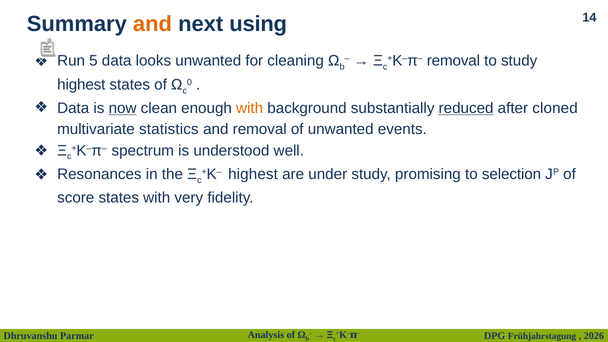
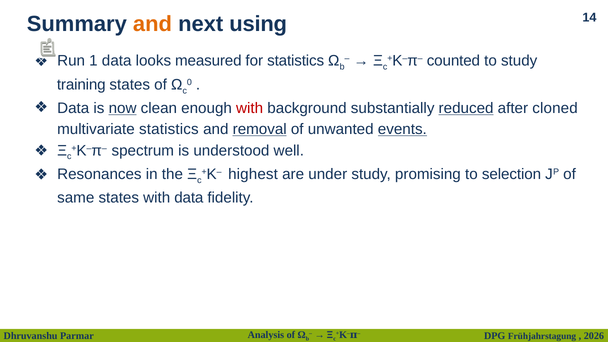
removal: removal -> counted (453, 61)
5: 5 -> 1 (93, 61)
looks unwanted: unwanted -> measured (208, 61)
for cleaning: cleaning -> statistics (296, 61)
highest: highest -> training (81, 85)
with colour: orange -> red (250, 108)
removal underline: none -> present (260, 129)
events underline: none -> present (402, 129)
score: score -> same (76, 198)
with very: very -> data (189, 198)
